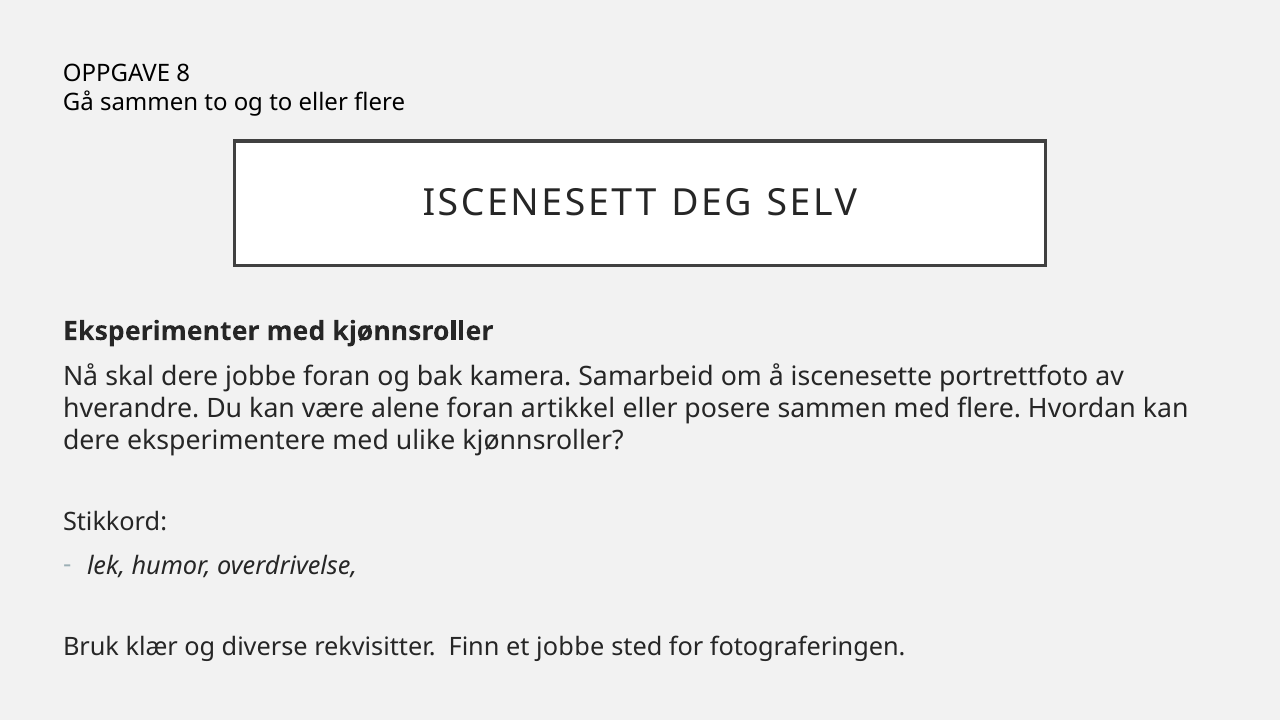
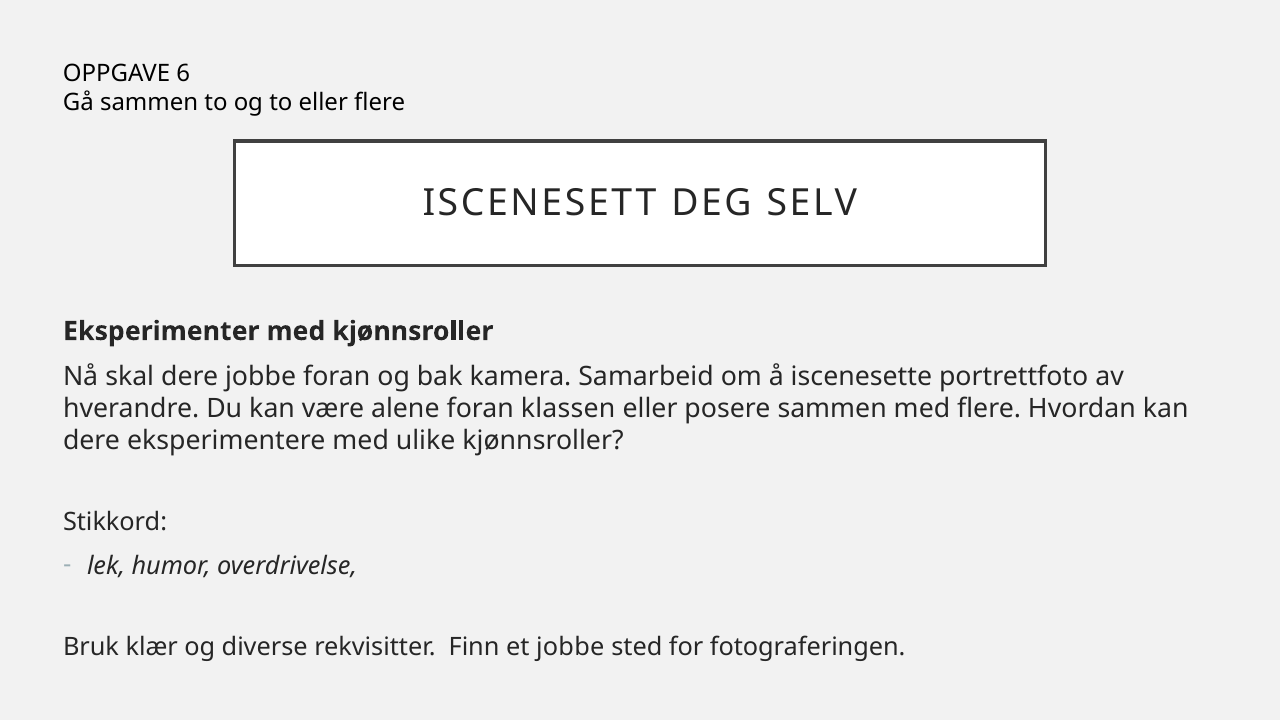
8: 8 -> 6 (183, 74)
artikkel: artikkel -> klassen (568, 409)
